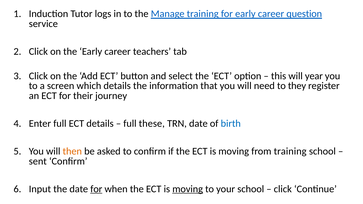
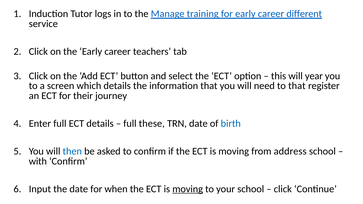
question: question -> different (304, 14)
to they: they -> that (297, 86)
then colour: orange -> blue (72, 151)
from training: training -> address (290, 151)
sent: sent -> with (38, 161)
for underline: present -> none (96, 189)
